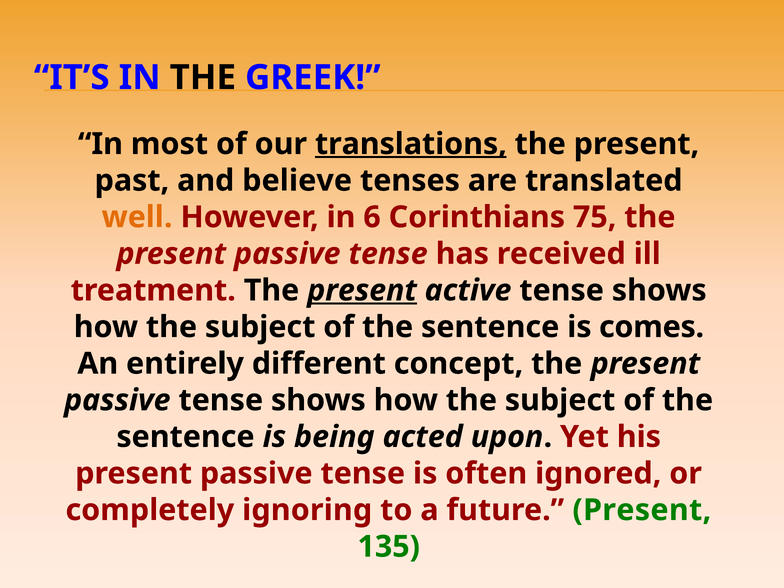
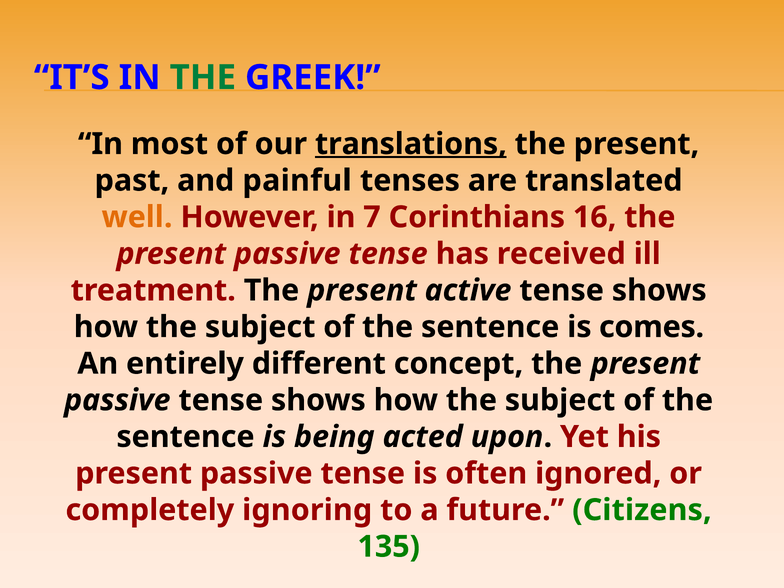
THE colour: black -> green (203, 78)
believe: believe -> painful (297, 181)
6: 6 -> 7 (372, 217)
75: 75 -> 16 (595, 217)
present underline: present -> none (362, 290)
future Present: Present -> Citizens (642, 510)
